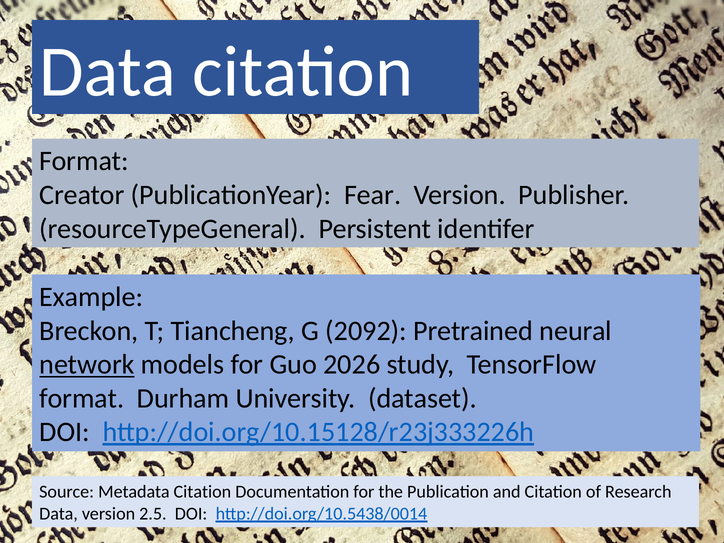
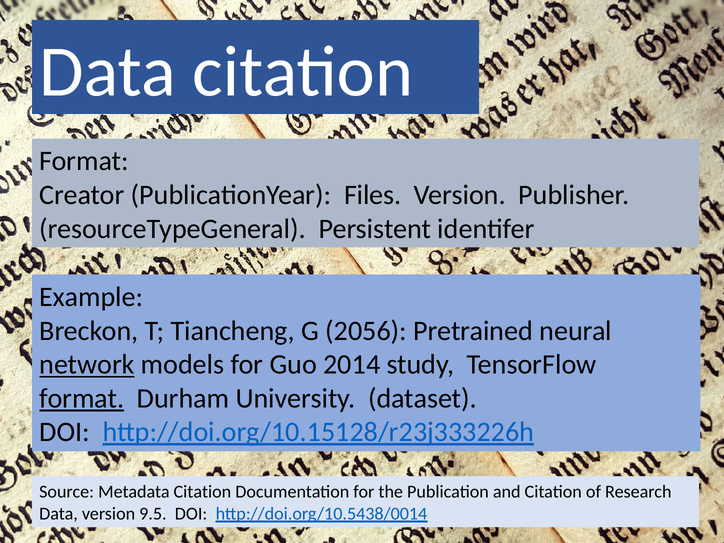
Fear: Fear -> Files (373, 195)
2092: 2092 -> 2056 (366, 331)
2026: 2026 -> 2014 (352, 365)
format underline: none -> present (82, 398)
2.5: 2.5 -> 9.5 (153, 514)
